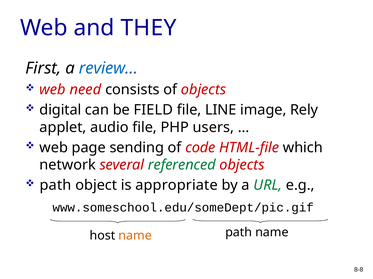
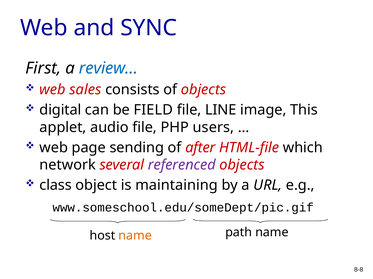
THEY: THEY -> SYNC (149, 28)
need: need -> sales (85, 90)
Rely: Rely -> This (304, 110)
code: code -> after (200, 148)
referenced colour: green -> purple (182, 165)
path: path -> class (56, 186)
appropriate: appropriate -> maintaining (177, 186)
URL colour: green -> black (268, 186)
